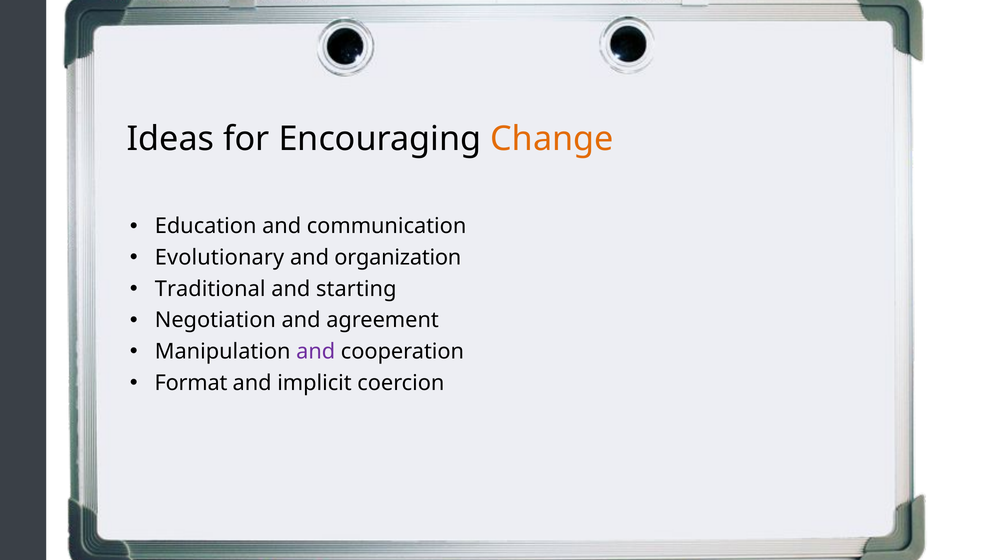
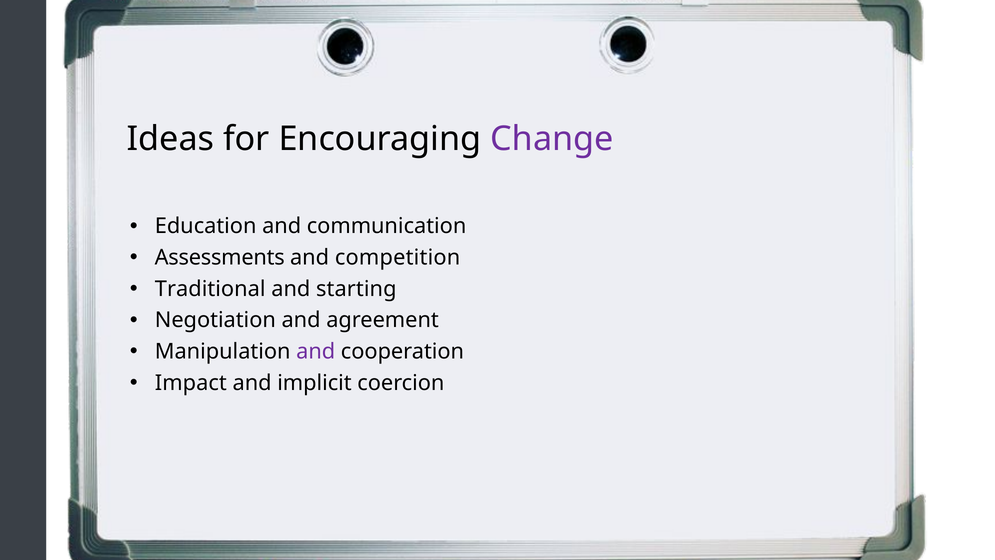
Change colour: orange -> purple (552, 139)
Evolutionary: Evolutionary -> Assessments (220, 257)
organization: organization -> competition (398, 257)
Format: Format -> Impact (191, 383)
